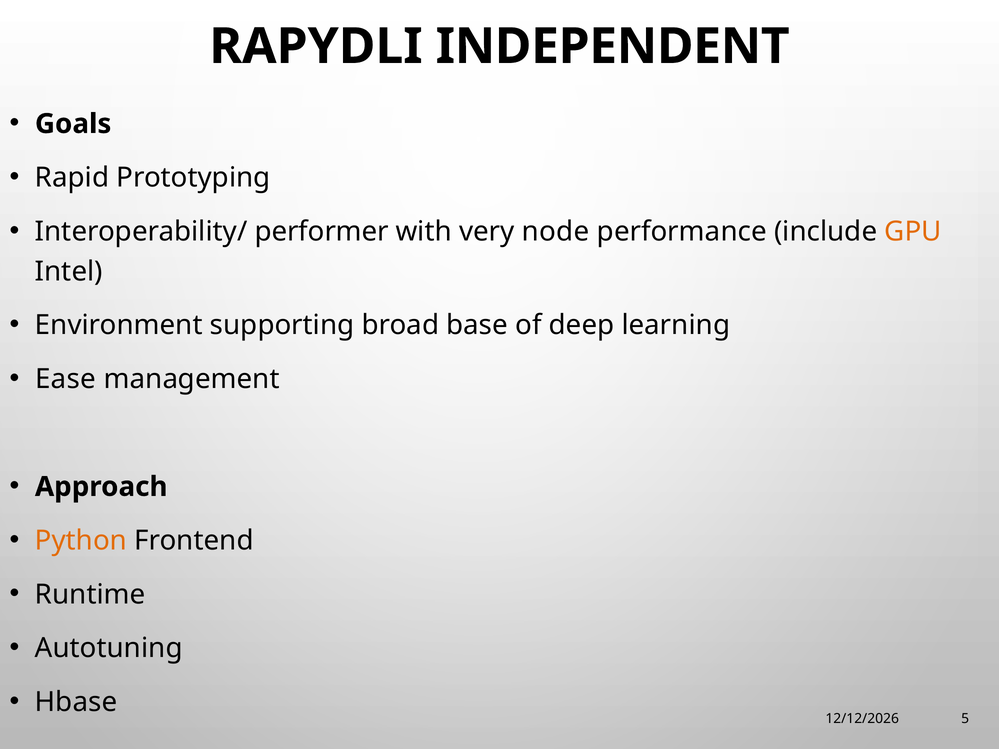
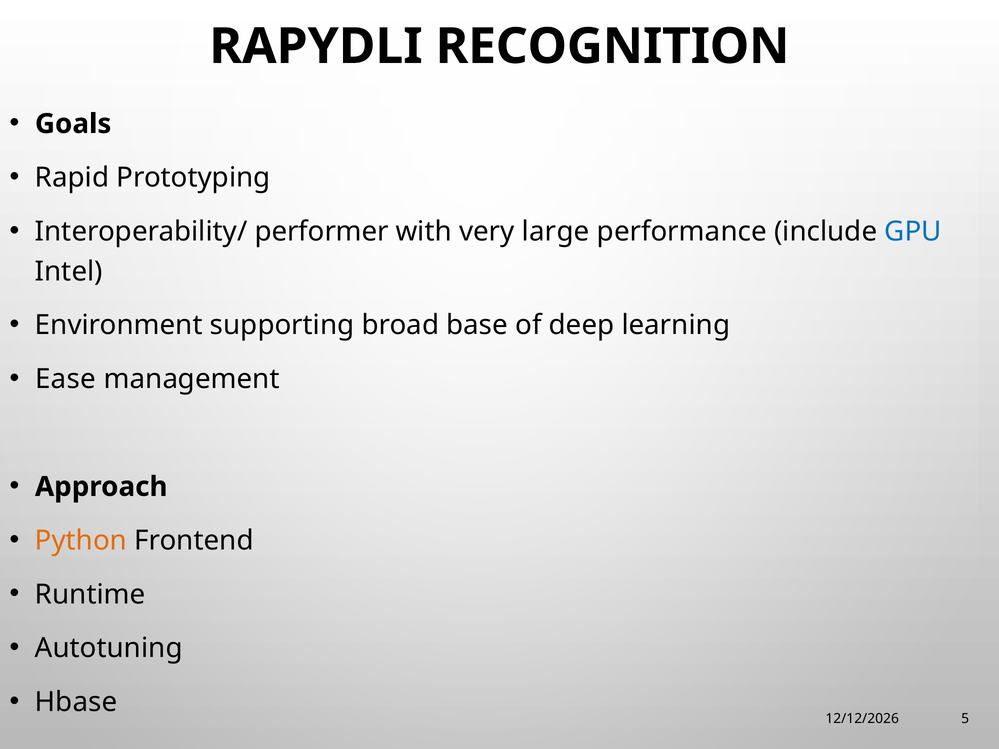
INDEPENDENT: INDEPENDENT -> RECOGNITION (613, 46)
node: node -> large (556, 232)
GPU colour: orange -> blue (913, 232)
